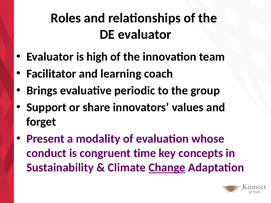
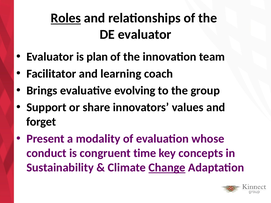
Roles underline: none -> present (66, 18)
high: high -> plan (97, 57)
periodic: periodic -> evolving (135, 91)
